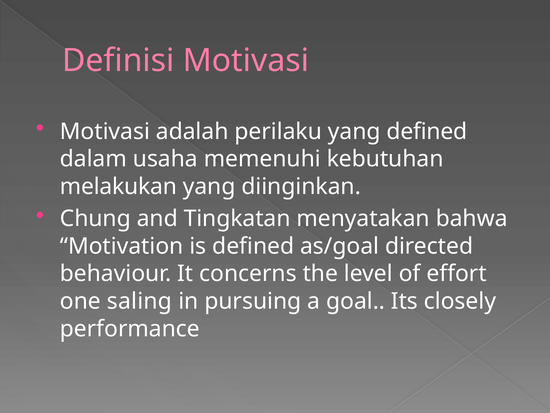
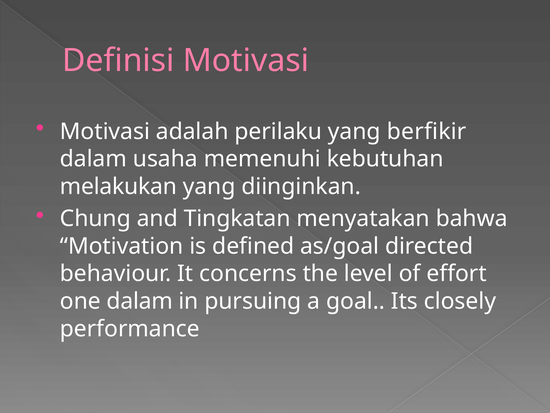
yang defined: defined -> berfikir (427, 131)
one saling: saling -> dalam (140, 301)
